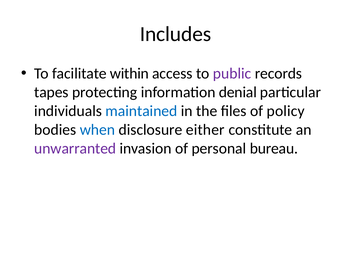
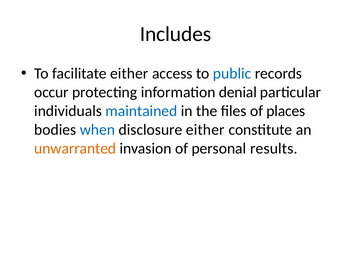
facilitate within: within -> either (129, 74)
public colour: purple -> blue (232, 74)
tapes: tapes -> occur (51, 92)
policy: policy -> places (286, 111)
unwarranted colour: purple -> orange (75, 149)
bureau: bureau -> results (274, 149)
